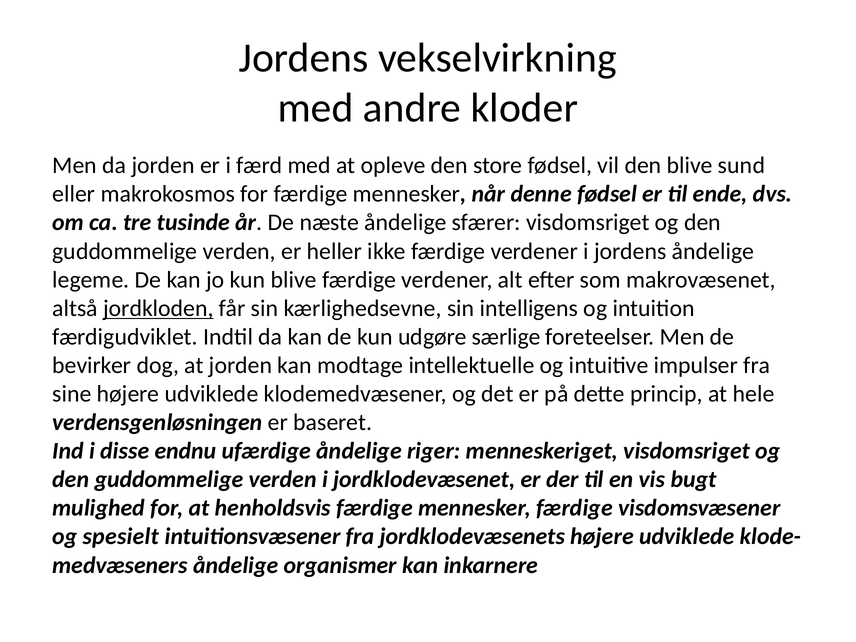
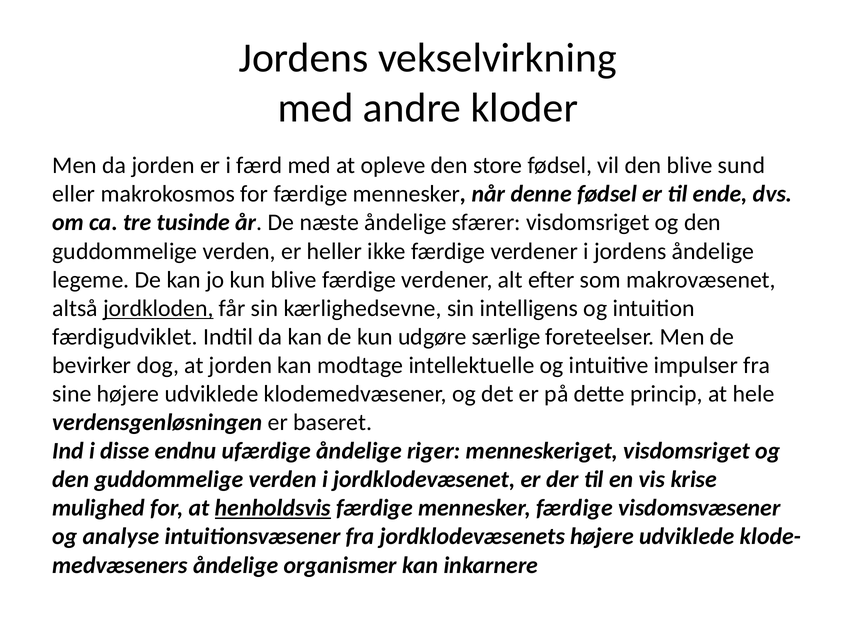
bugt: bugt -> krise (694, 480)
henholdsvis underline: none -> present (273, 508)
spesielt: spesielt -> analyse (121, 537)
